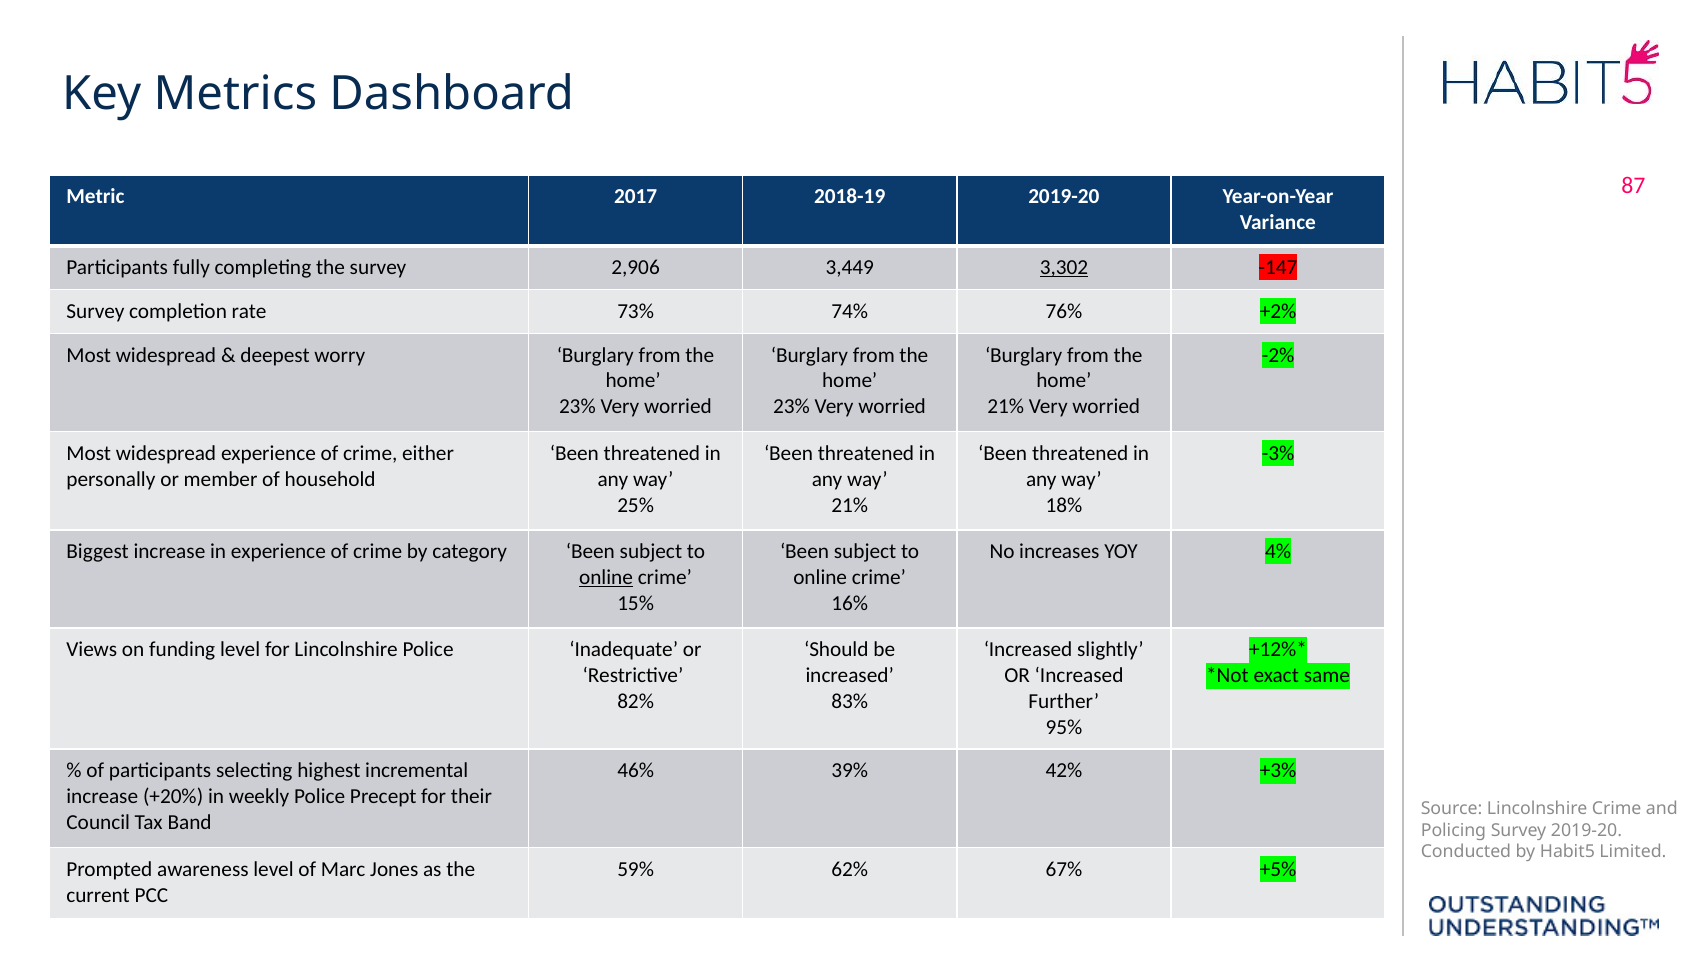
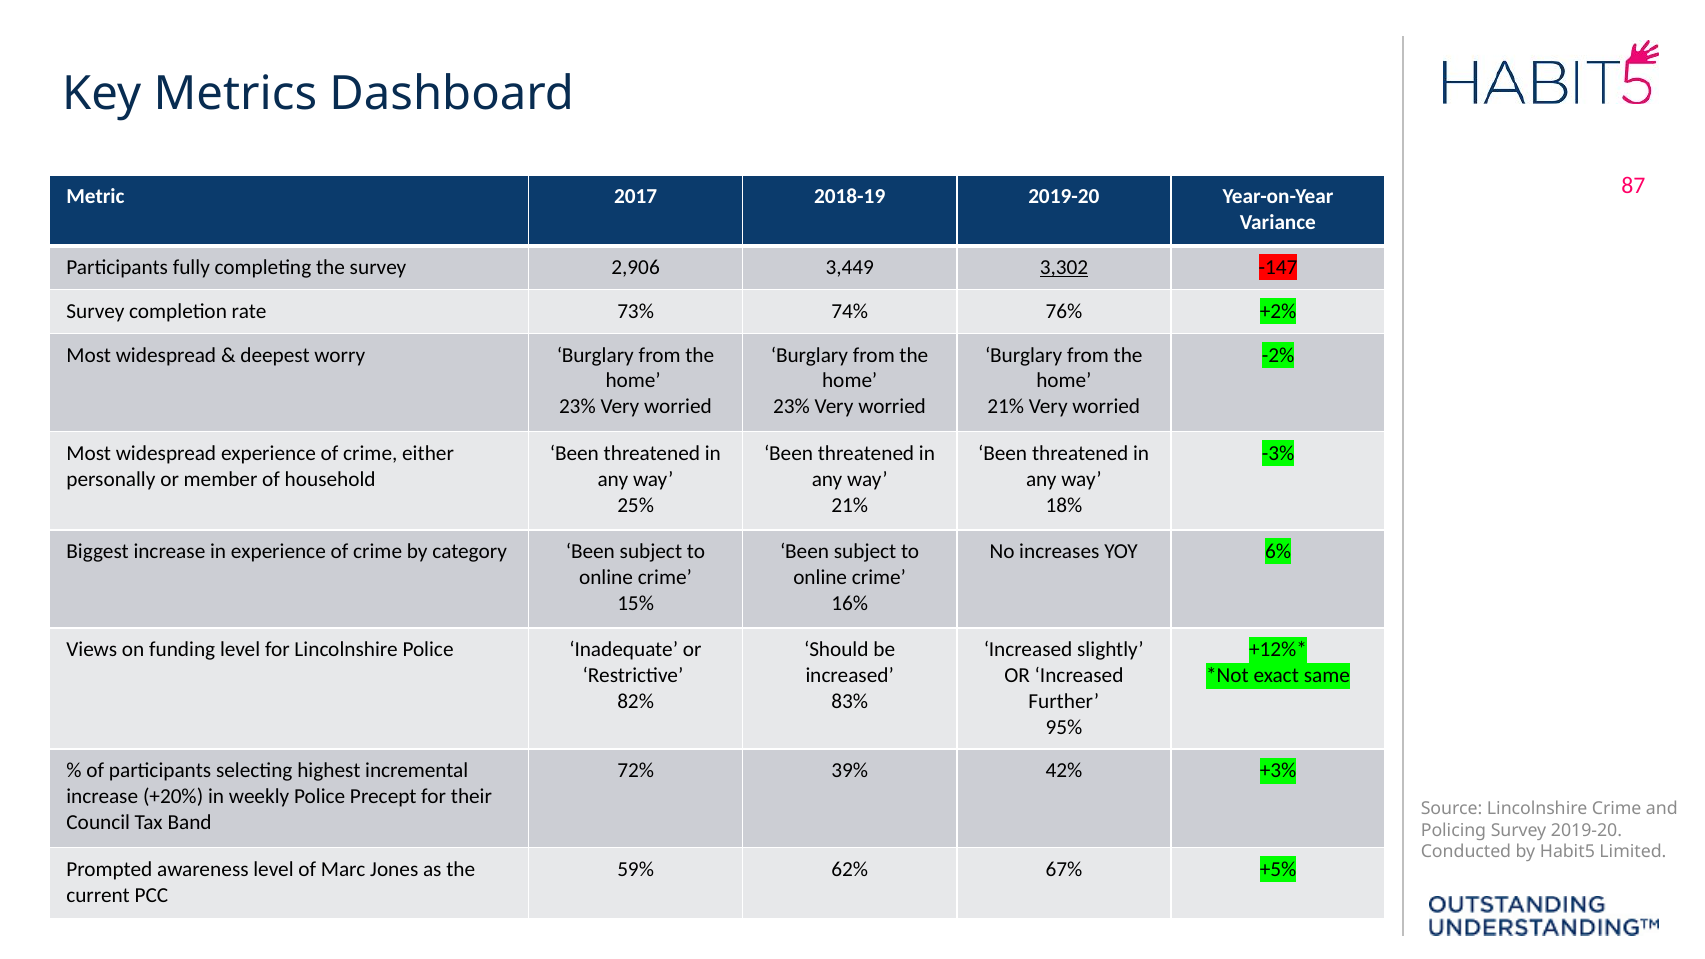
4%: 4% -> 6% (1278, 552)
online underline: present -> none (606, 578)
46%: 46% -> 72% (636, 771)
